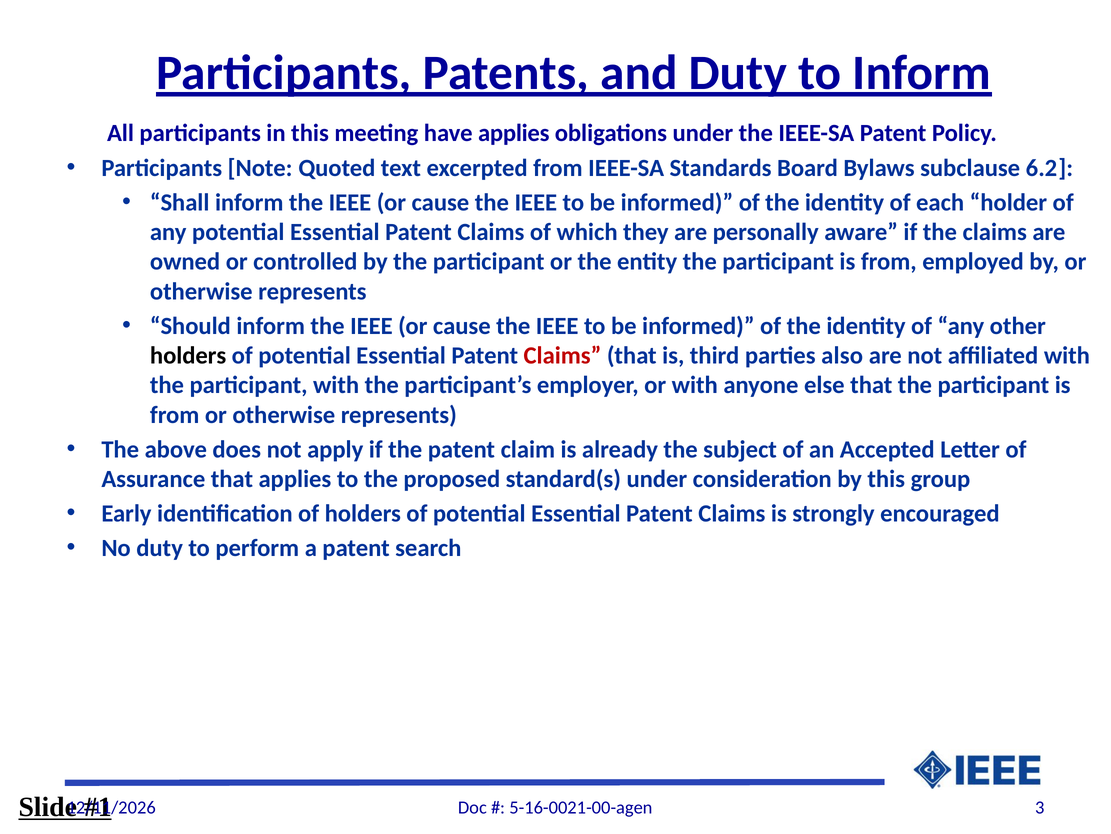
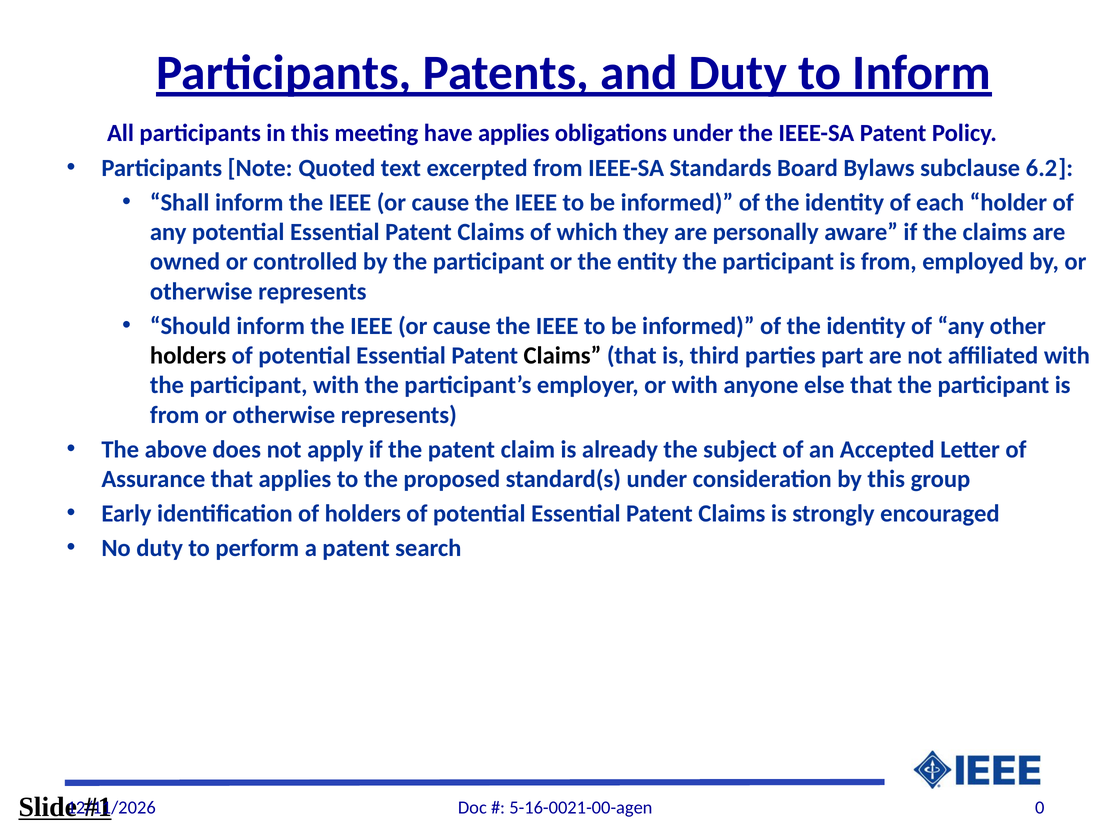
Claims colour: red -> black (562, 355)
also: also -> part (842, 355)
3: 3 -> 0 (1040, 807)
